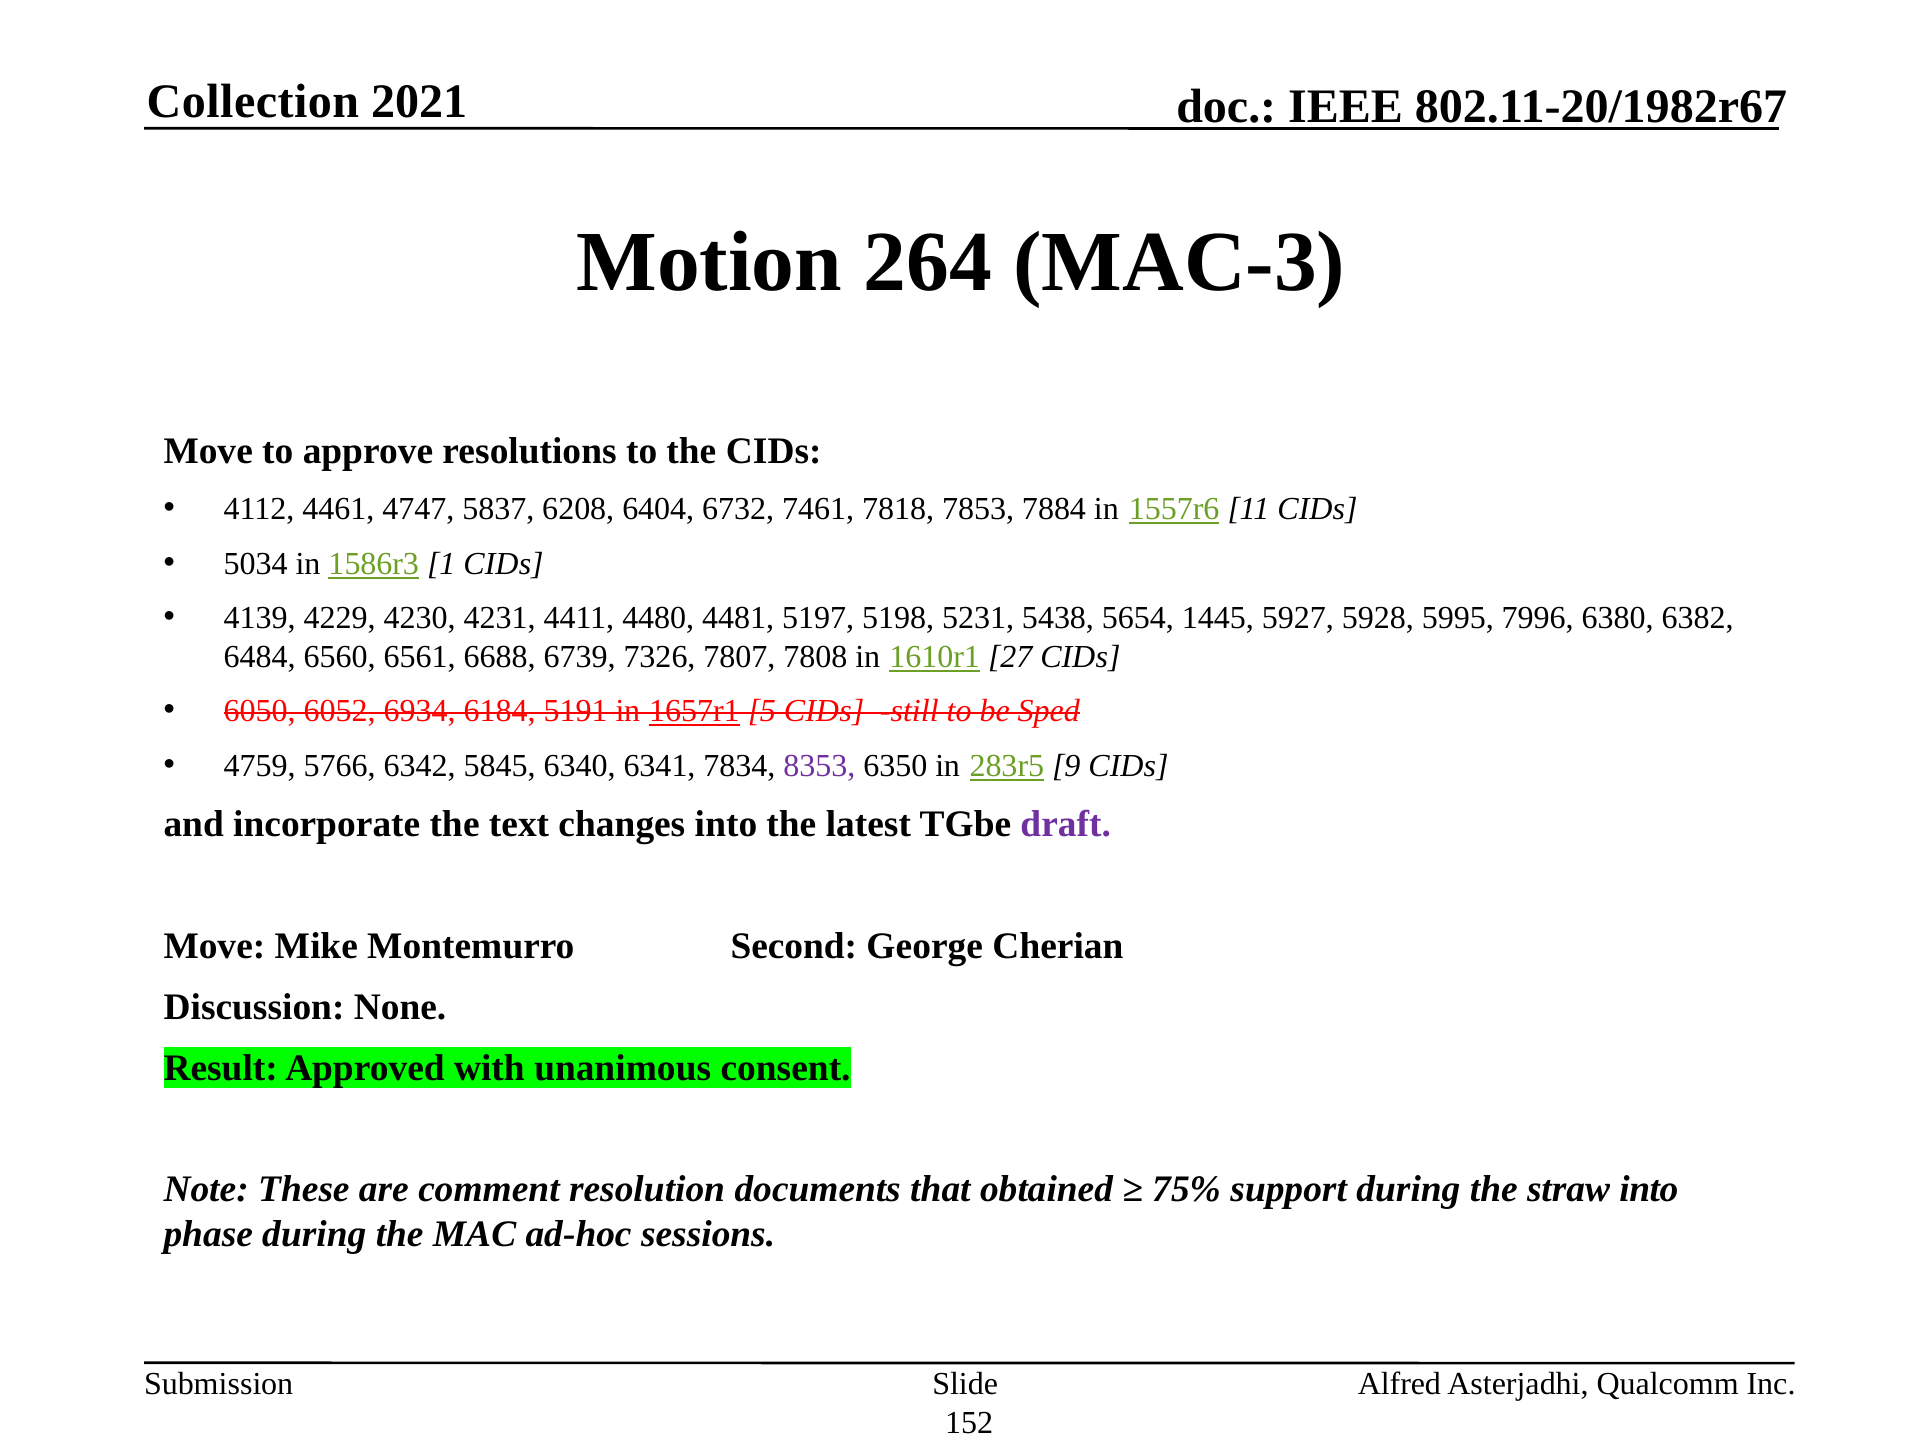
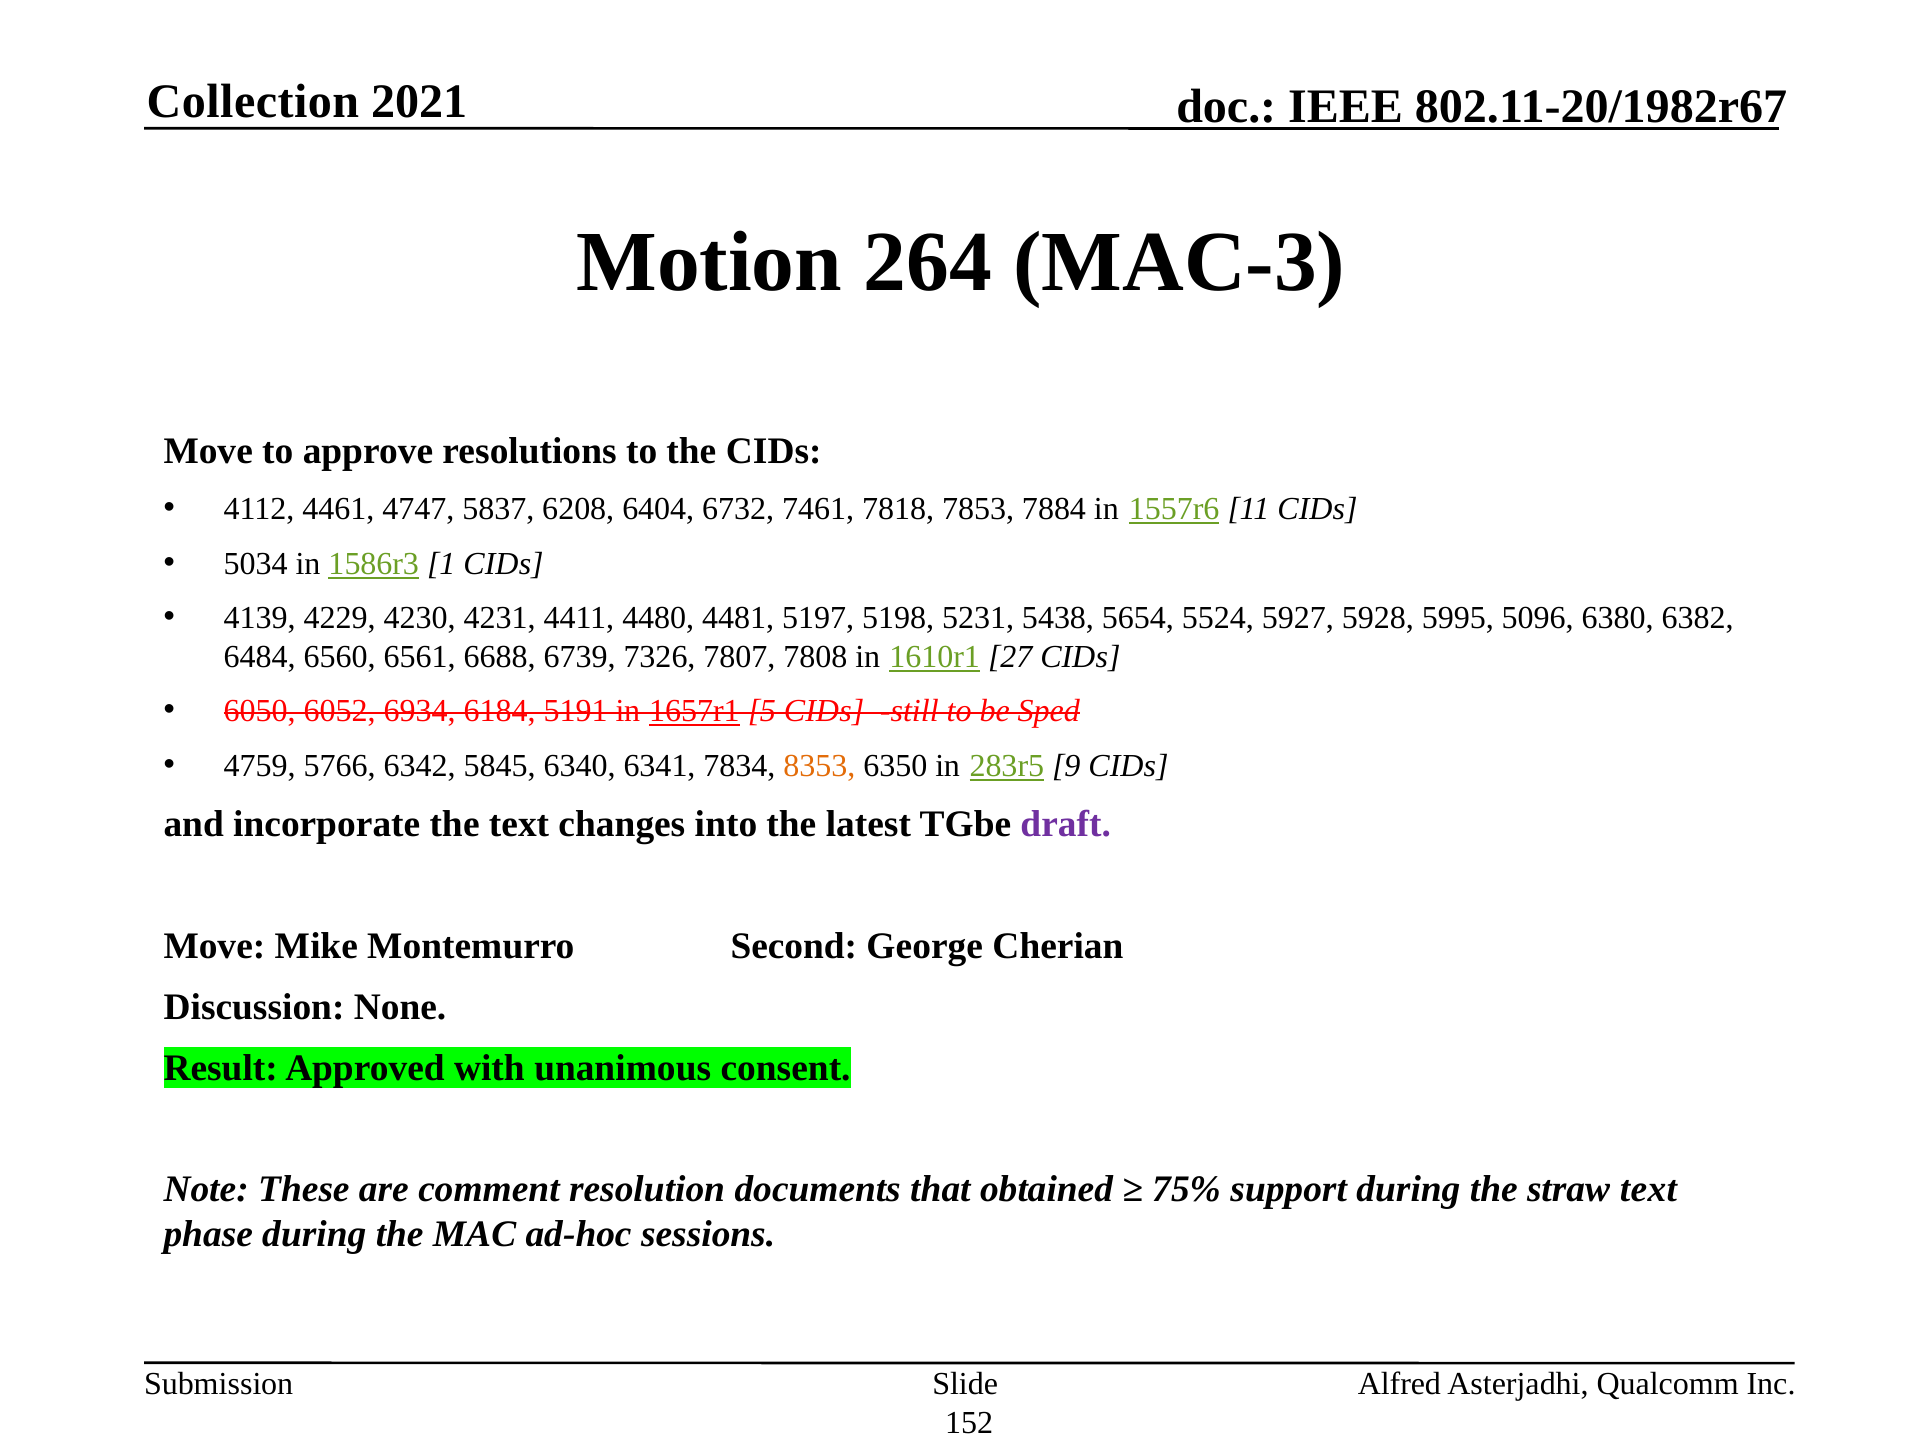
1445: 1445 -> 5524 (1218, 618)
7996: 7996 -> 5096 (1538, 618)
8353 colour: purple -> orange (819, 765)
straw into: into -> text (1648, 1189)
